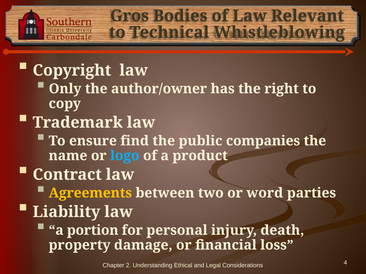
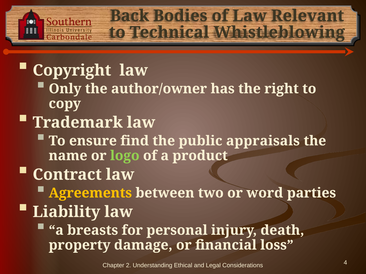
Gros: Gros -> Back (130, 16)
companies: companies -> appraisals (263, 141)
logo colour: light blue -> light green (125, 156)
portion: portion -> breasts (93, 231)
